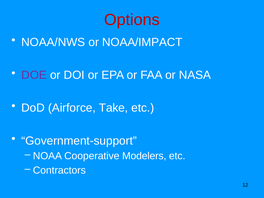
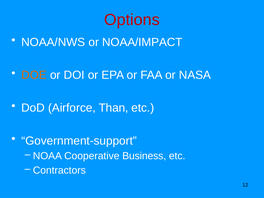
DOE colour: purple -> orange (34, 75)
Take: Take -> Than (114, 108)
Modelers: Modelers -> Business (144, 156)
